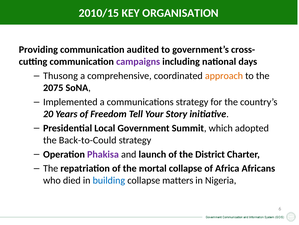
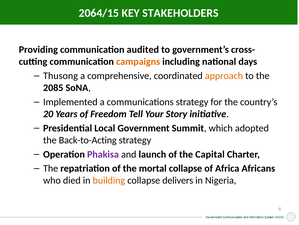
2010/15: 2010/15 -> 2064/15 (99, 13)
ORGANISATION: ORGANISATION -> STAKEHOLDERS (180, 13)
campaigns colour: purple -> orange (138, 61)
2075: 2075 -> 2085 (53, 88)
Back-to-Could: Back-to-Could -> Back-to-Acting (88, 140)
District: District -> Capital (210, 154)
building colour: blue -> orange (109, 180)
matters: matters -> delivers (178, 180)
